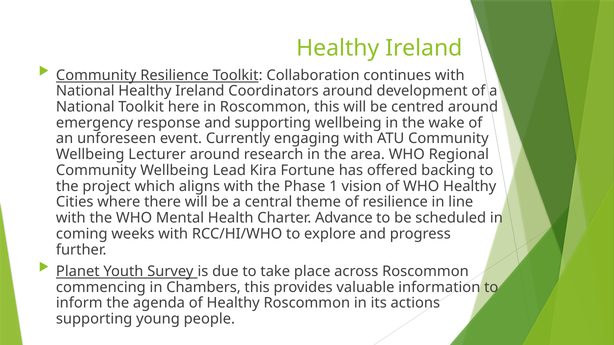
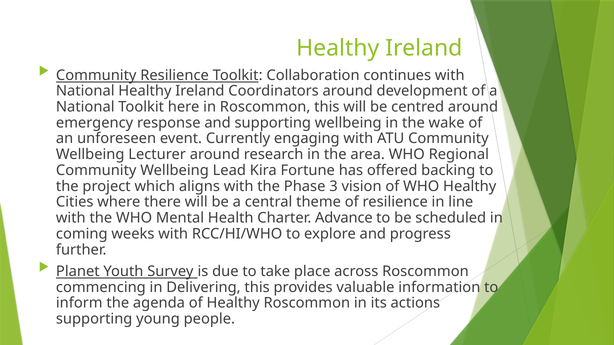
1: 1 -> 3 (333, 186)
Chambers: Chambers -> Delivering (203, 287)
